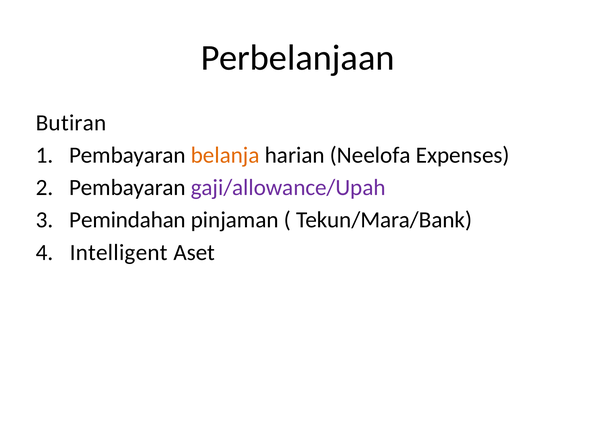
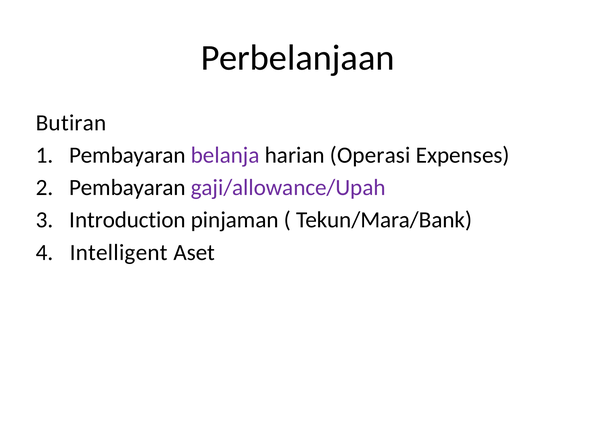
belanja colour: orange -> purple (225, 155)
Neelofa: Neelofa -> Operasi (370, 155)
Pemindahan: Pemindahan -> Introduction (128, 220)
